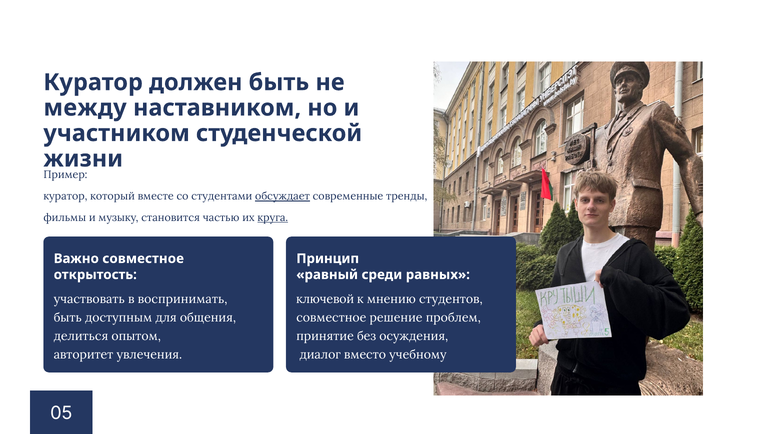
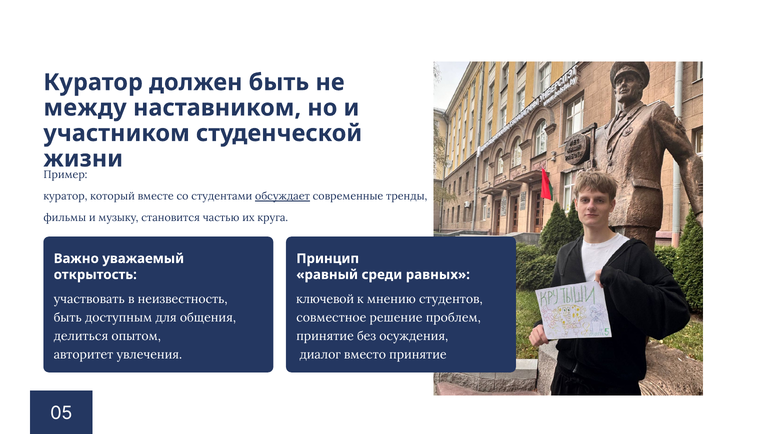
круга underline: present -> none (273, 218)
Важно совместное: совместное -> уважаемый (143, 258)
воспринимать: воспринимать -> неизвестность (183, 299)
вместо учебному: учебному -> принятие (418, 355)
